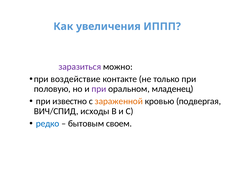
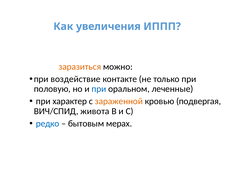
заразиться colour: purple -> orange (80, 67)
при colour: purple -> blue (99, 89)
младенец: младенец -> леченные (173, 89)
известно: известно -> характер (70, 102)
исходы: исходы -> живота (95, 112)
своем: своем -> мерах (119, 124)
